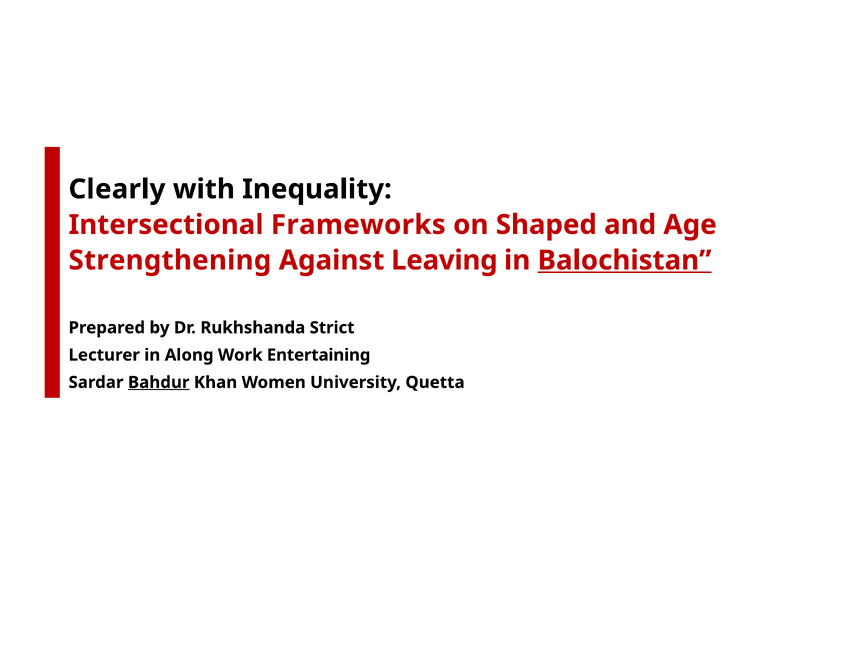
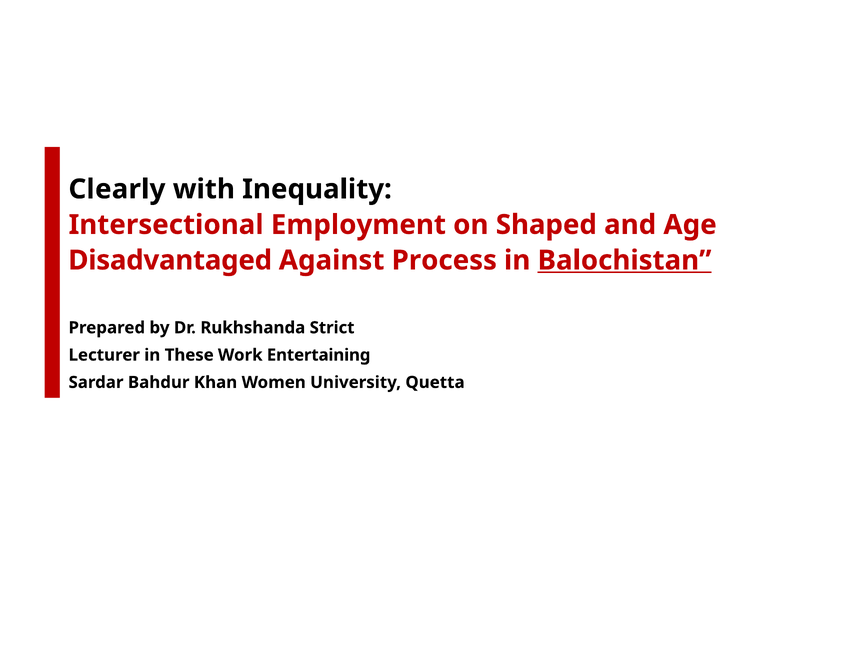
Frameworks: Frameworks -> Employment (358, 225)
Strengthening: Strengthening -> Disadvantaged (170, 260)
Leaving: Leaving -> Process (444, 260)
Along: Along -> These (189, 355)
Bahdur underline: present -> none (159, 382)
